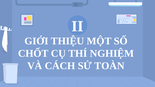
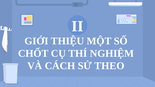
TOÀN: TOÀN -> THEO (109, 66)
